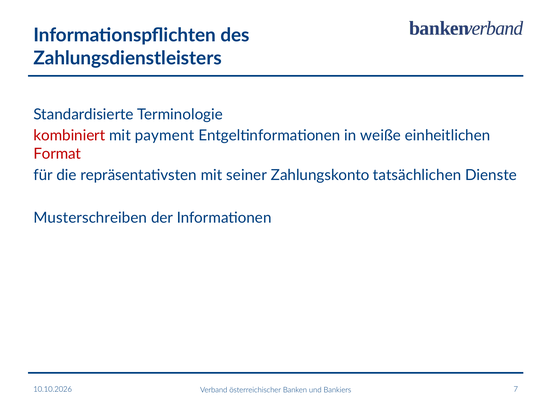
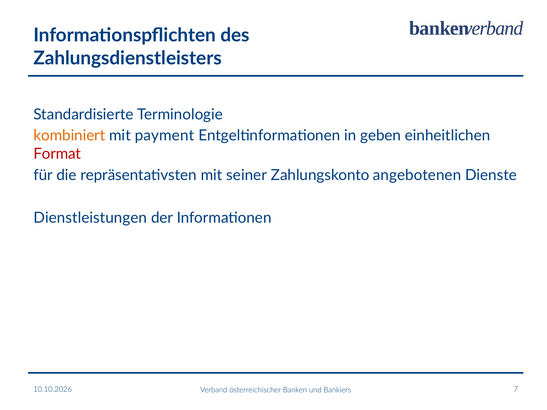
kombiniert colour: red -> orange (69, 136)
weiße: weiße -> geben (381, 136)
tatsächlichen: tatsächlichen -> angebotenen (417, 175)
Musterschreiben: Musterschreiben -> Dienstleistungen (90, 218)
